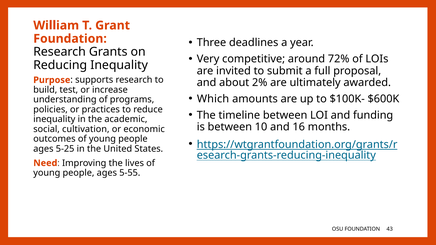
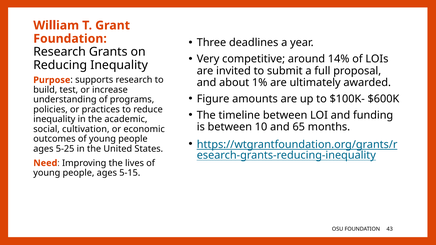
72%: 72% -> 14% (339, 59)
2%: 2% -> 1% (260, 83)
Which: Which -> Figure (213, 99)
16: 16 -> 65 (299, 127)
5-55: 5-55 -> 5-15 (130, 173)
